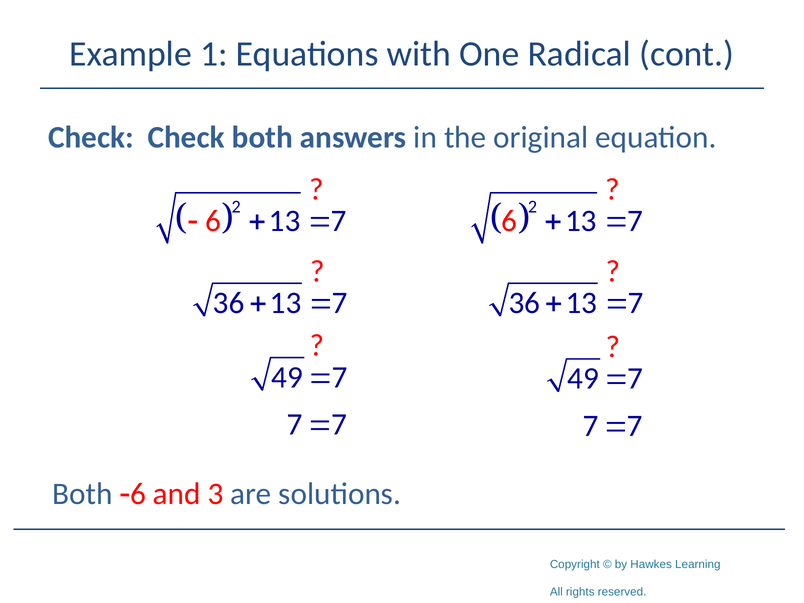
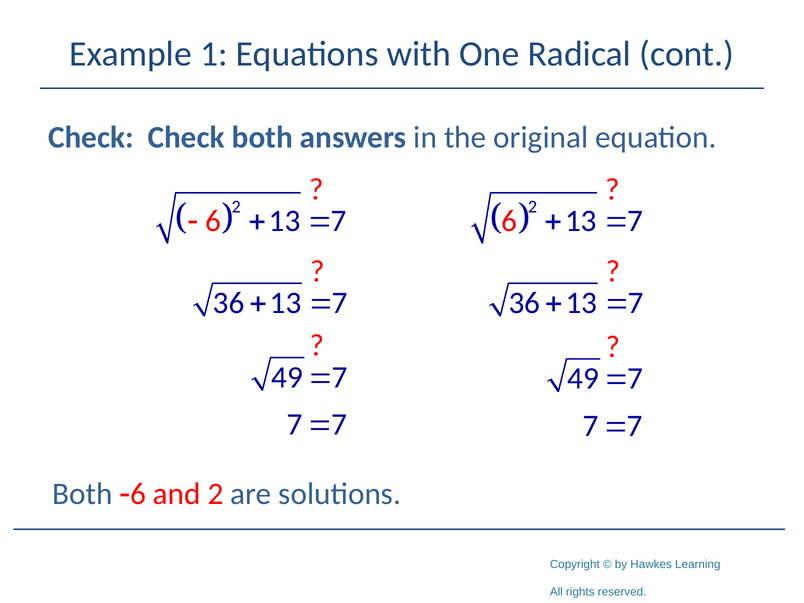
and 3: 3 -> 2 (216, 494)
